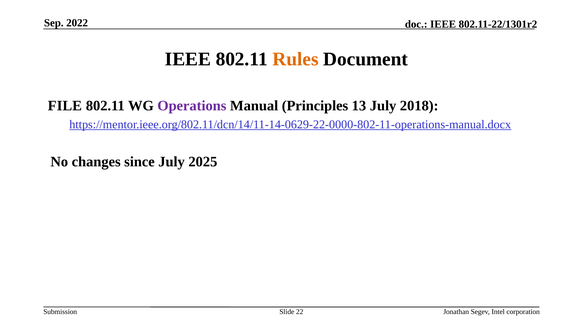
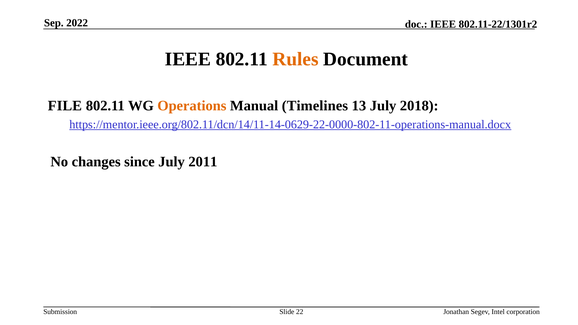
Operations colour: purple -> orange (192, 106)
Principles: Principles -> Timelines (315, 106)
2025: 2025 -> 2011 (203, 162)
